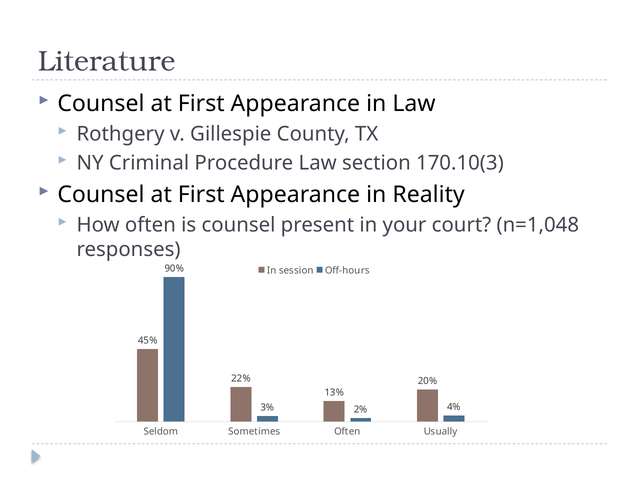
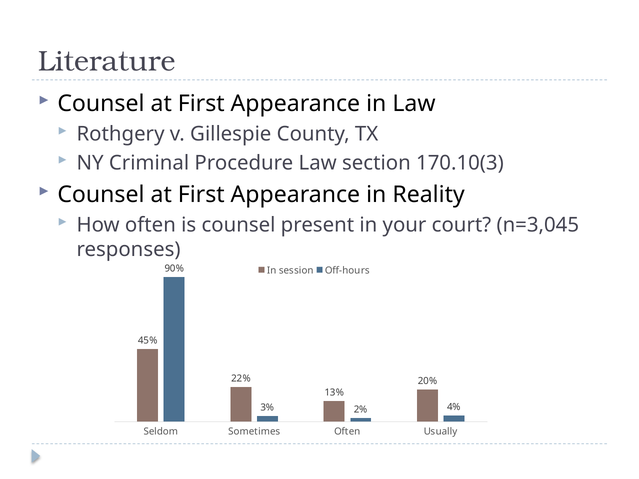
n=1,048: n=1,048 -> n=3,045 (538, 225)
